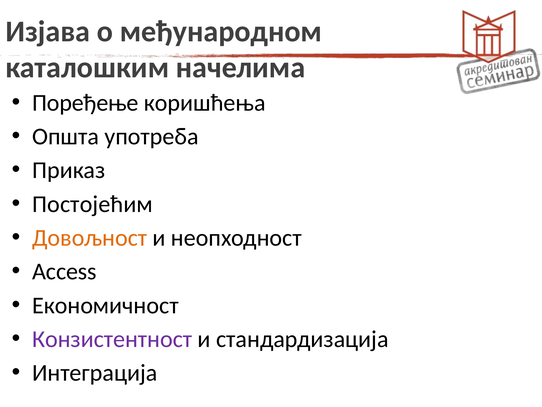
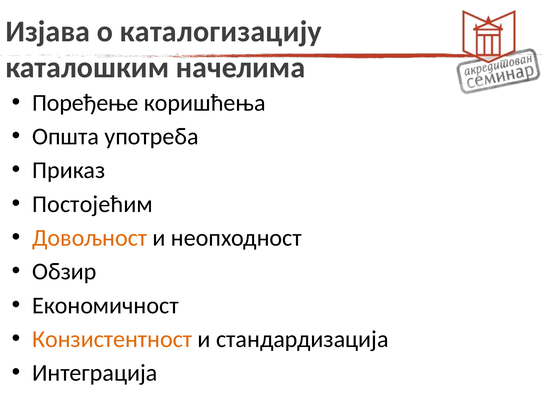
међународном: међународном -> каталогизацију (221, 31)
Access: Access -> Обзир (64, 271)
Конзистентност colour: purple -> orange (112, 339)
